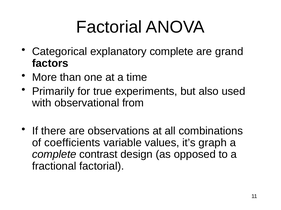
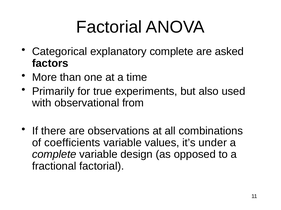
grand: grand -> asked (229, 52)
graph: graph -> under (213, 143)
complete contrast: contrast -> variable (98, 155)
